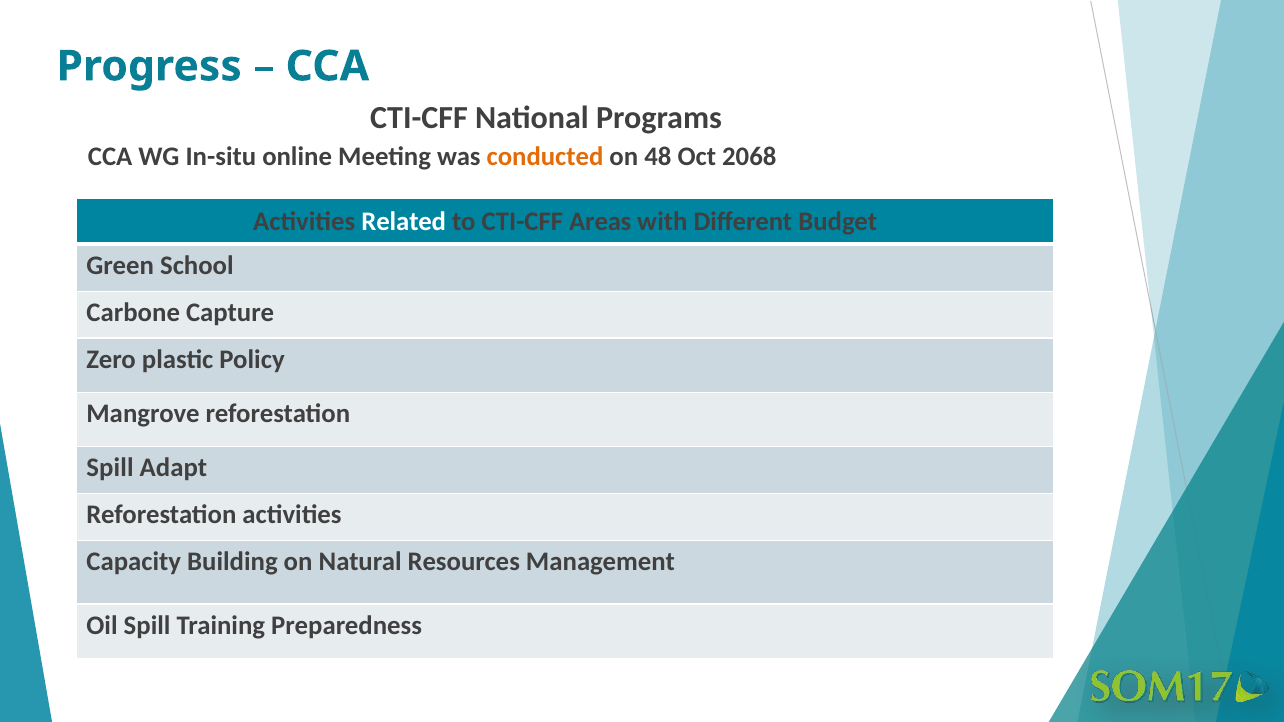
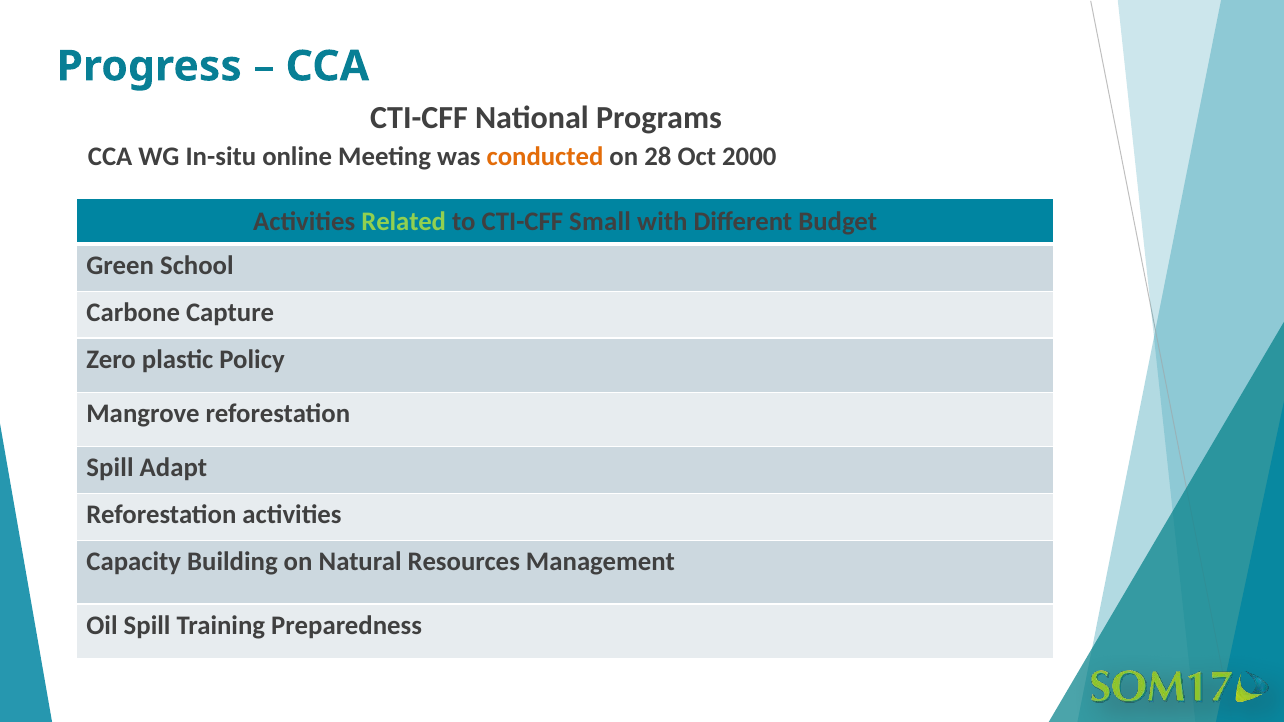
48: 48 -> 28 (658, 157)
2068: 2068 -> 2000 (749, 157)
Related colour: white -> light green (404, 222)
Areas: Areas -> Small (600, 222)
